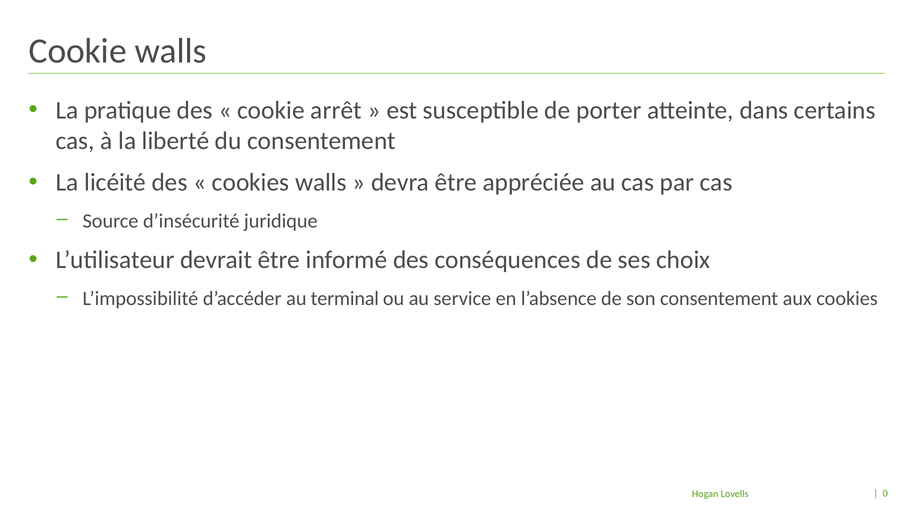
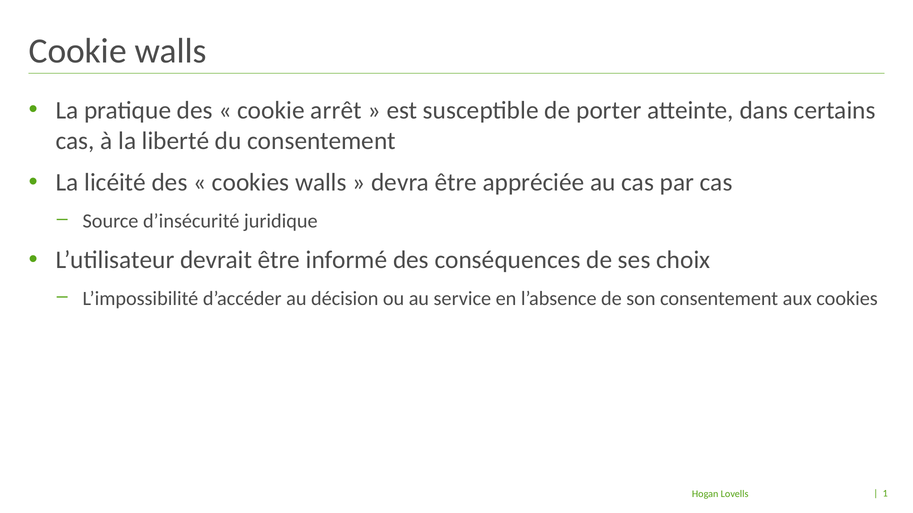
terminal: terminal -> décision (345, 299)
0: 0 -> 1 (885, 494)
